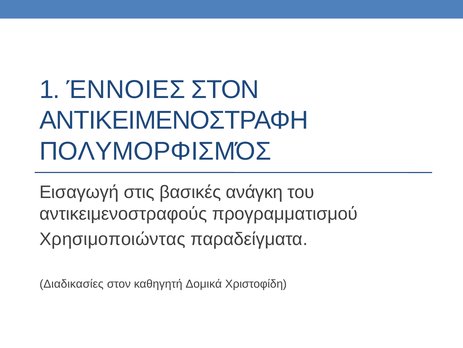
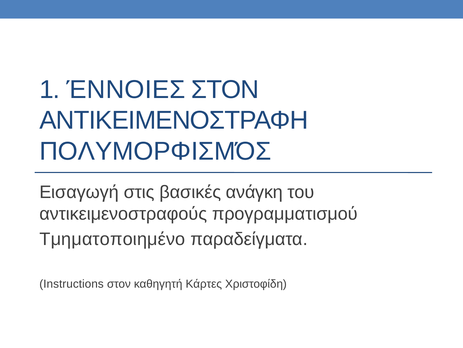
Χρησιμοποιώντας: Χρησιμοποιώντας -> Τμηματοποιημένο (112, 239)
Διαδικασίες: Διαδικασίες -> Instructions (72, 283)
Δομικά: Δομικά -> Κάρτες (204, 283)
